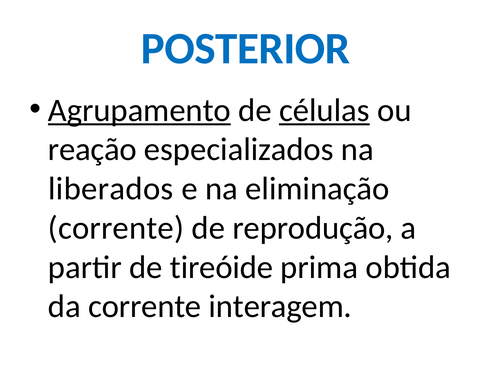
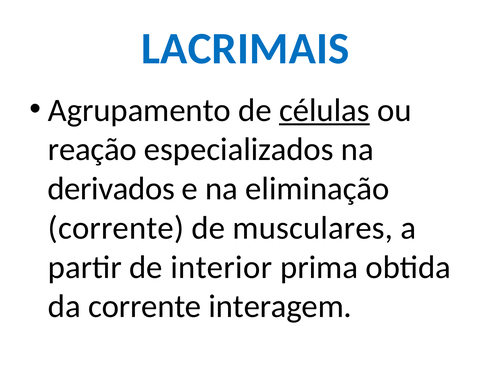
POSTERIOR: POSTERIOR -> LACRIMAIS (245, 49)
Agrupamento underline: present -> none (139, 110)
liberados: liberados -> derivados (111, 189)
reprodução: reprodução -> musculares (313, 228)
tireóide: tireóide -> interior (221, 267)
